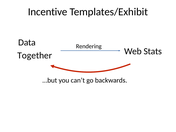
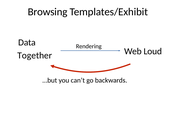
Incentive: Incentive -> Browsing (48, 12)
Stats: Stats -> Loud (153, 51)
